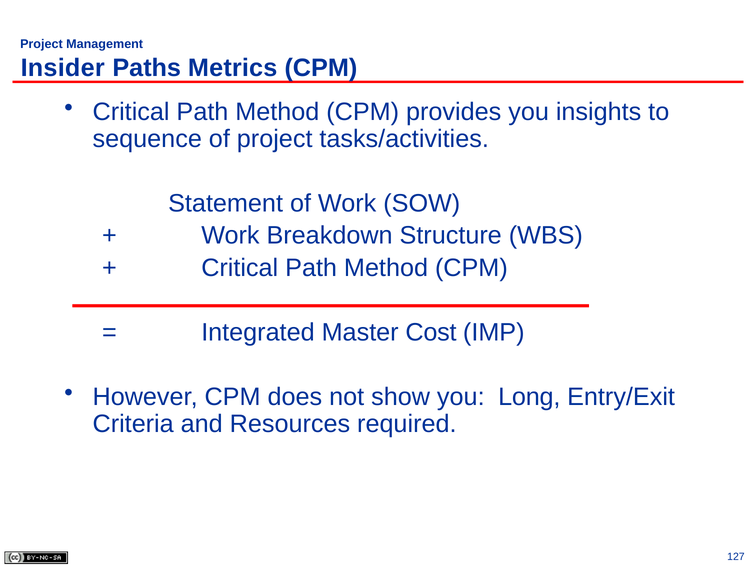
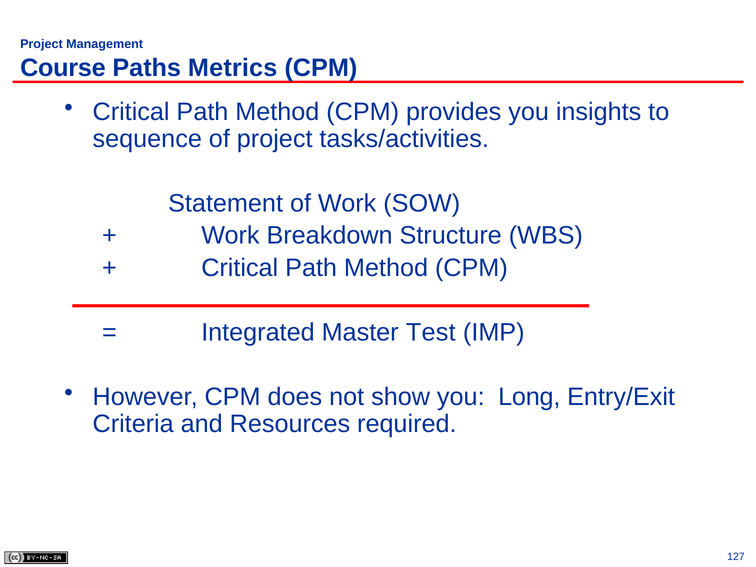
Insider: Insider -> Course (63, 68)
Cost: Cost -> Test (431, 332)
